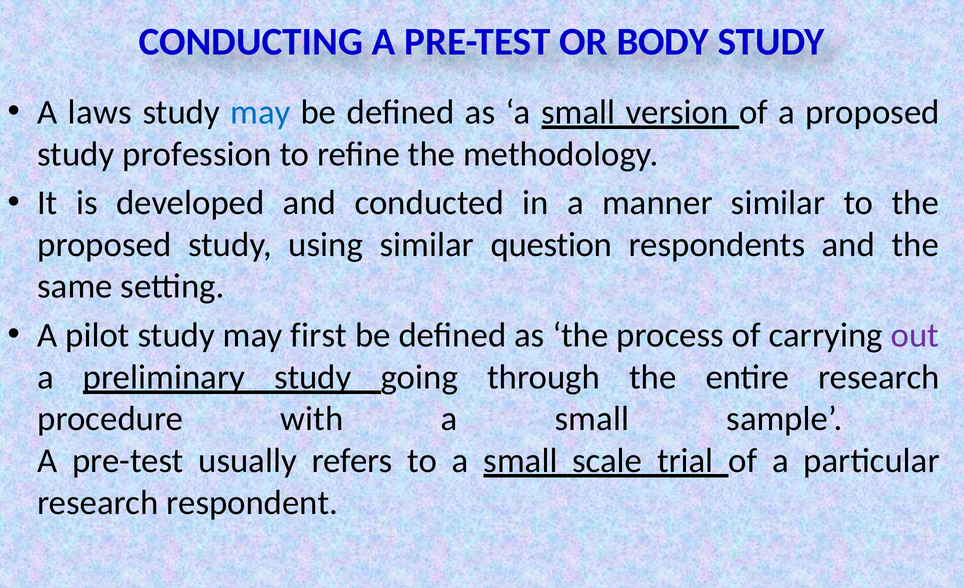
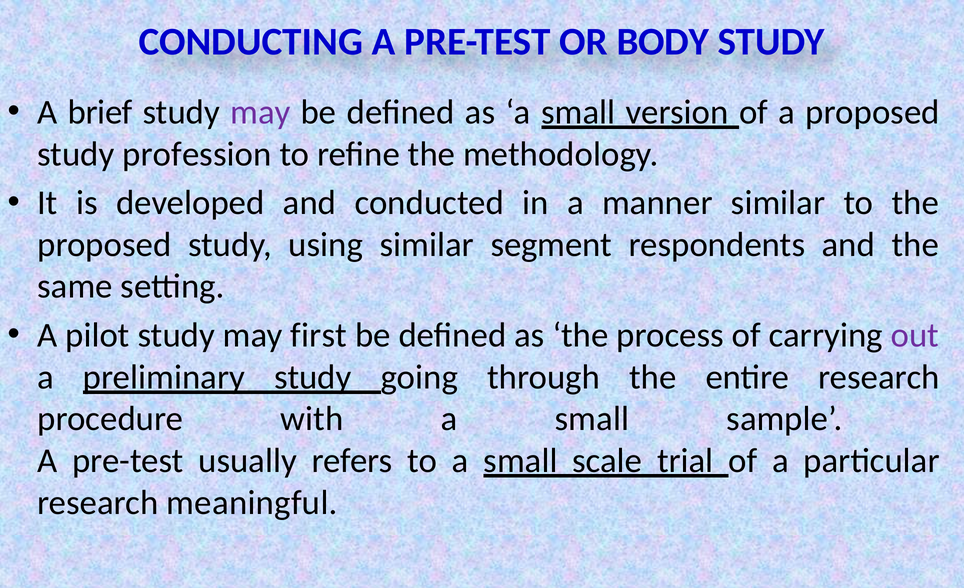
laws: laws -> brief (100, 112)
may colour: blue -> purple (260, 112)
question: question -> segment (551, 245)
respondent: respondent -> meaningful (252, 502)
